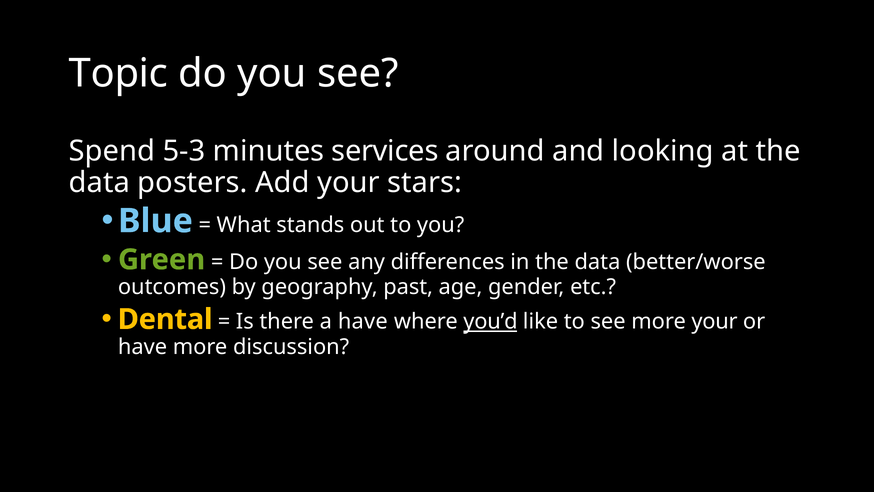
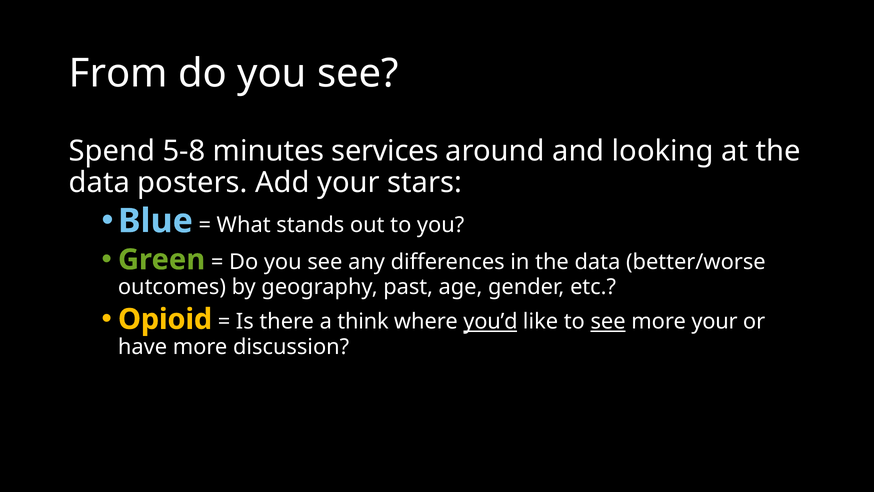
Topic: Topic -> From (118, 73)
5-3: 5-3 -> 5-8 (184, 151)
Dental: Dental -> Opioid (165, 319)
a have: have -> think (363, 322)
see underline: none -> present (608, 322)
